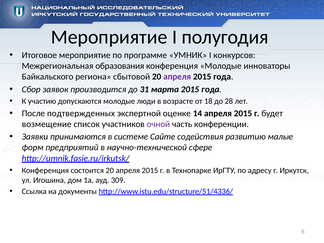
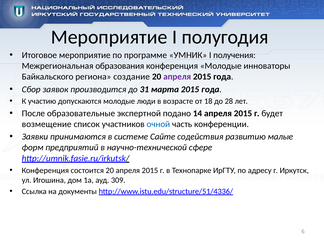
конкурсов: конкурсов -> получения (234, 55)
сбытовой: сбытовой -> создание (132, 77)
подтвержденных: подтвержденных -> образовательные (81, 113)
оценке: оценке -> подано (177, 113)
очной colour: purple -> blue (158, 124)
